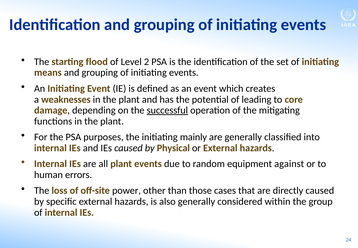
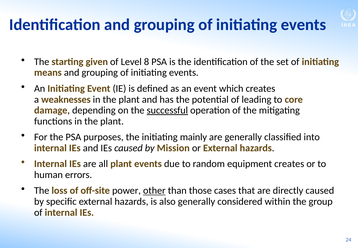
flood: flood -> given (97, 62)
2: 2 -> 8 (147, 62)
Physical: Physical -> Mission (173, 148)
equipment against: against -> creates (289, 164)
other underline: none -> present (154, 191)
